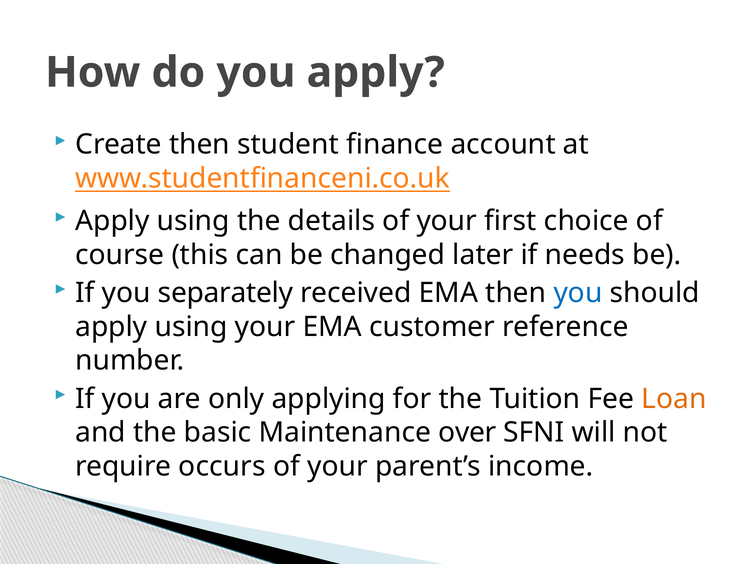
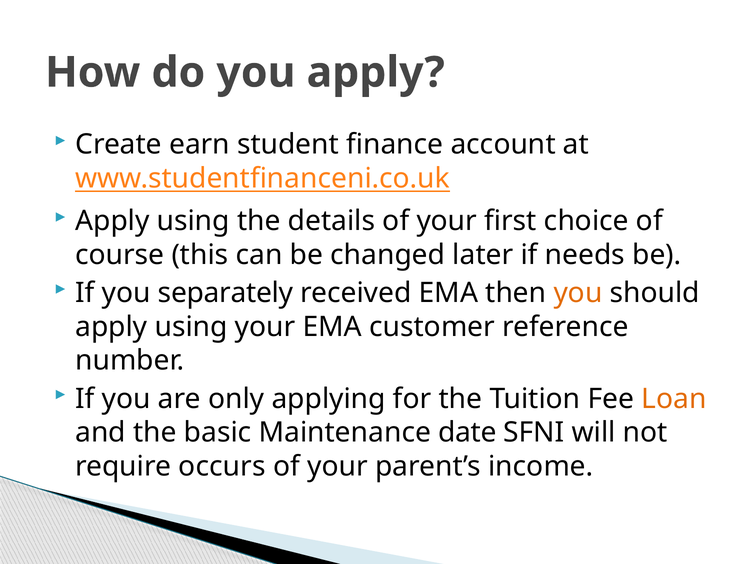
Create then: then -> earn (200, 144)
you colour: blue -> orange (578, 293)
over: over -> date (467, 433)
